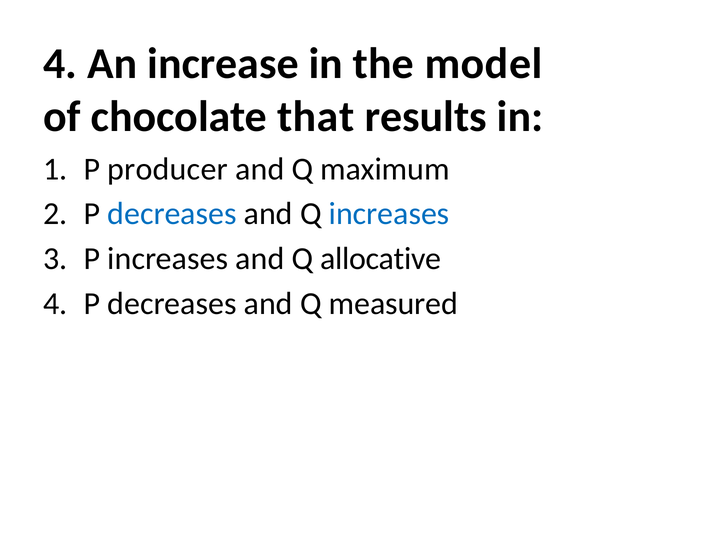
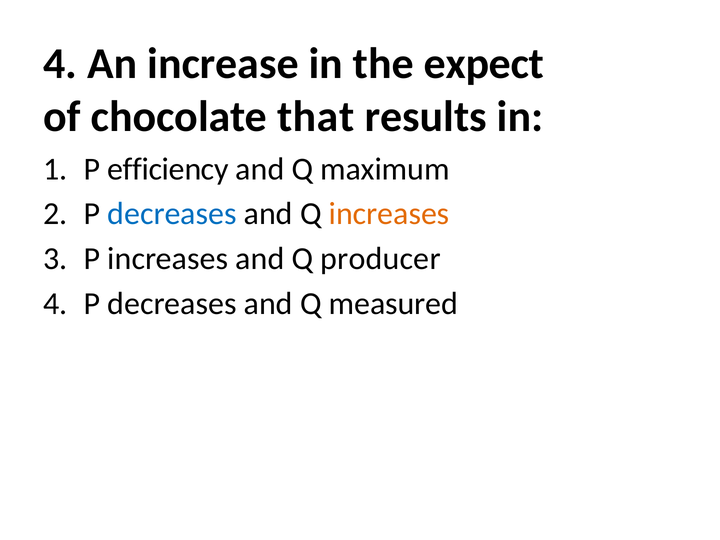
model: model -> expect (484, 64)
producer: producer -> efficiency (168, 169)
increases colour: blue -> orange (389, 214)
allocative: allocative -> producer (380, 259)
